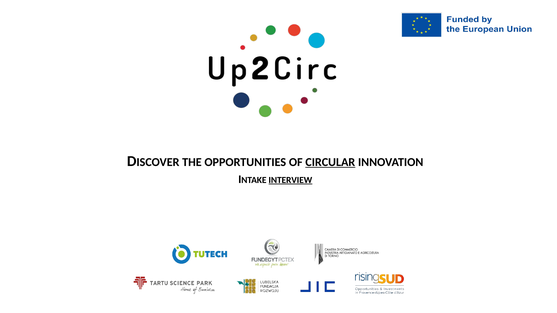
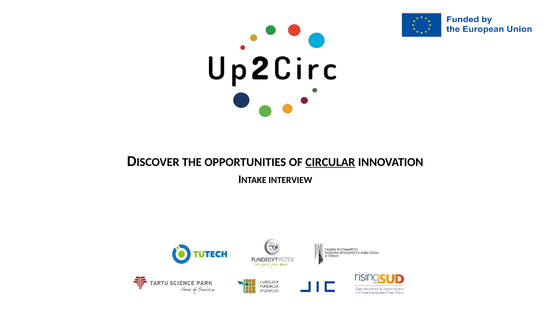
INTERVIEW underline: present -> none (290, 180)
